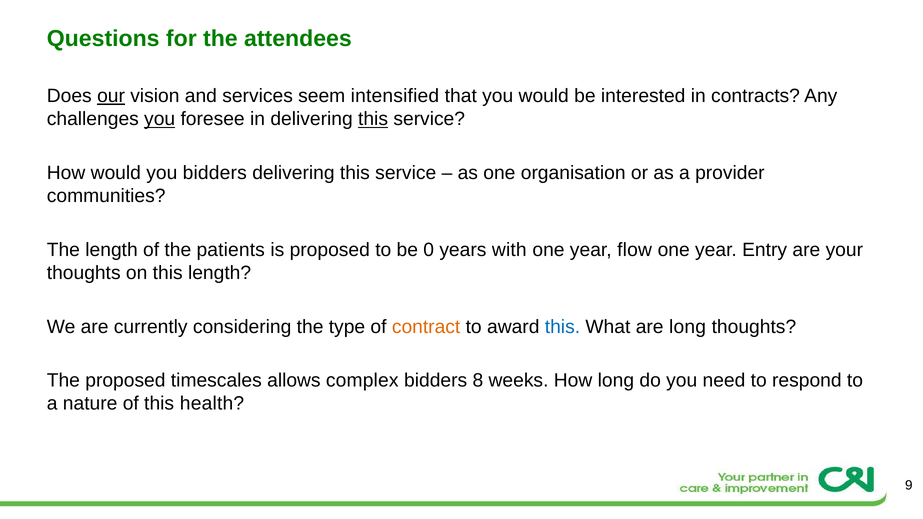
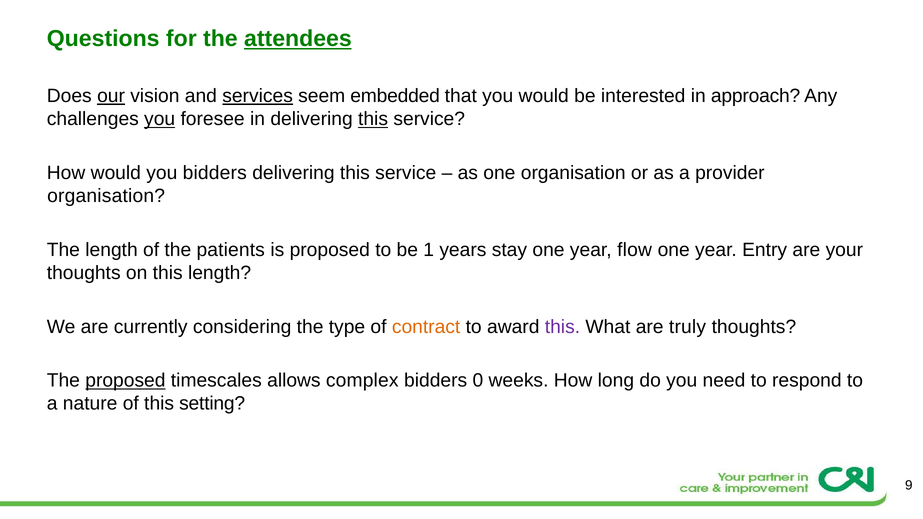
attendees underline: none -> present (298, 39)
services underline: none -> present (258, 96)
intensified: intensified -> embedded (395, 96)
contracts: contracts -> approach (756, 96)
communities: communities -> organisation (106, 196)
0: 0 -> 1 (429, 250)
with: with -> stay (509, 250)
this colour: blue -> purple (562, 327)
are long: long -> truly (688, 327)
proposed underline: none -> present (125, 381)
8: 8 -> 0 (478, 381)
health: health -> setting (212, 404)
